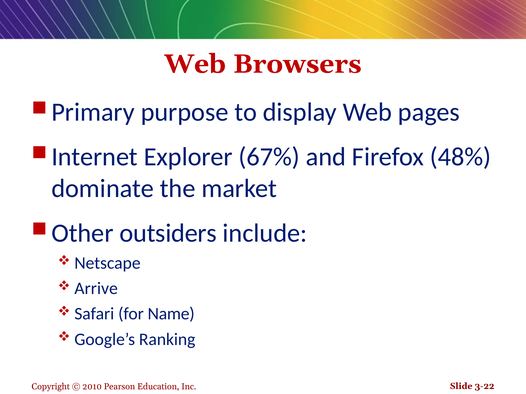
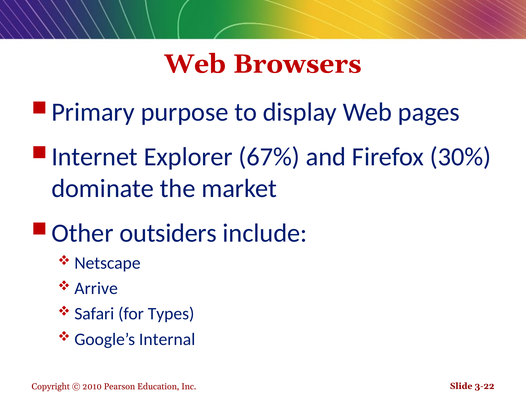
48%: 48% -> 30% (461, 157)
Name: Name -> Types (171, 314)
Ranking: Ranking -> Internal (167, 340)
